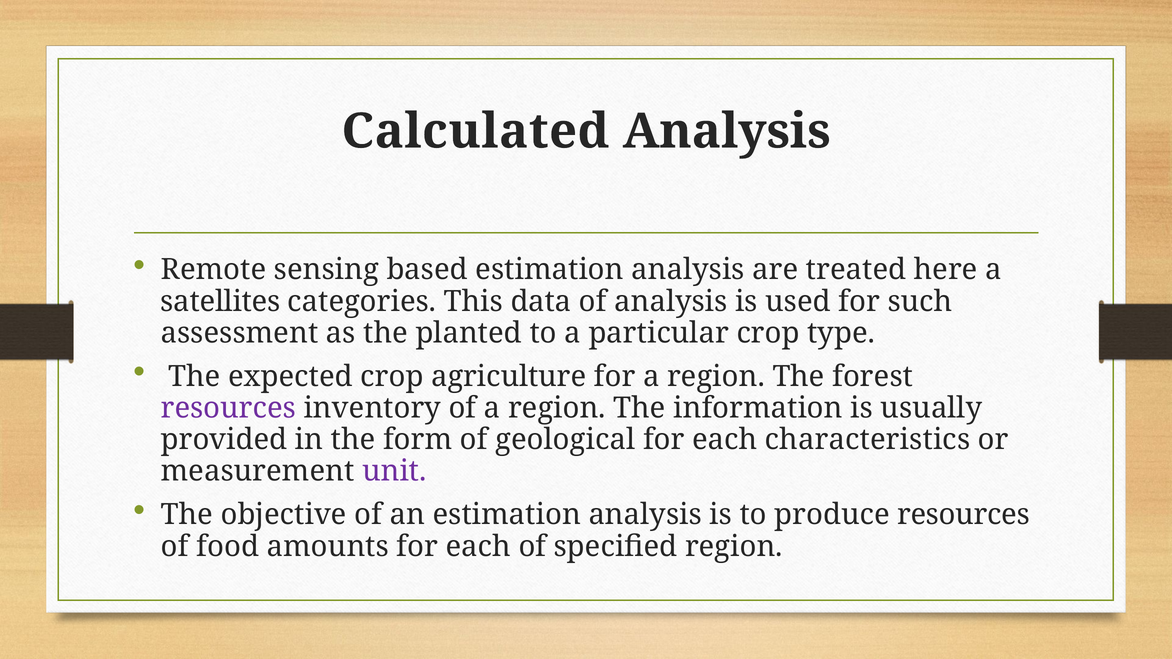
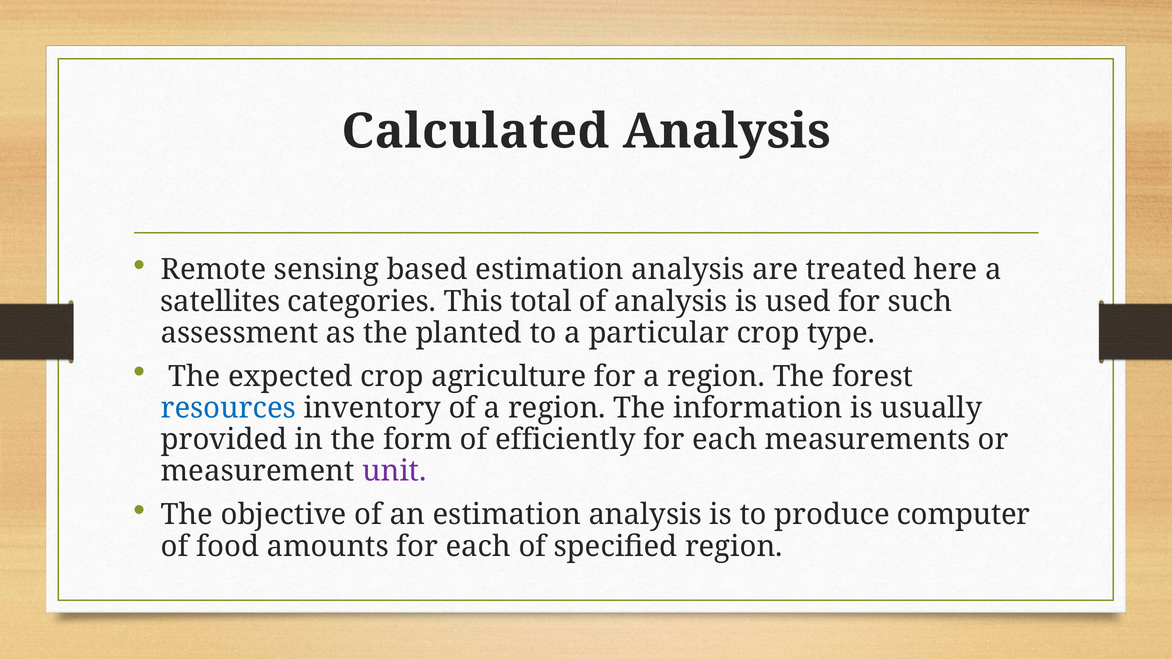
data: data -> total (541, 301)
resources colour: purple -> blue (228, 408)
geological: geological -> efficiently (565, 440)
characteristics: characteristics -> measurements (868, 440)
produce resources: resources -> computer (964, 515)
